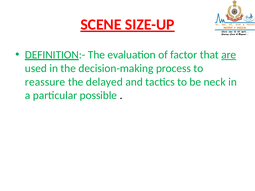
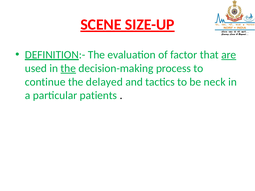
the underline: none -> present (68, 68)
reassure: reassure -> continue (45, 82)
possible: possible -> patients (98, 96)
